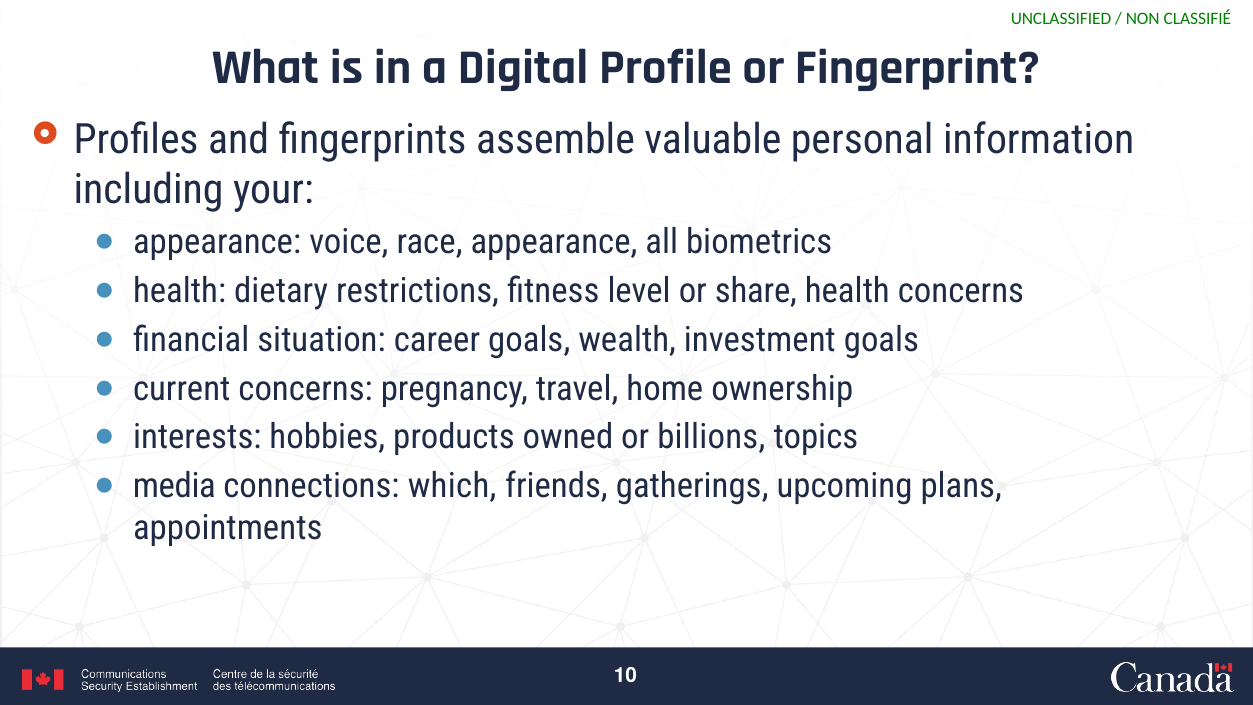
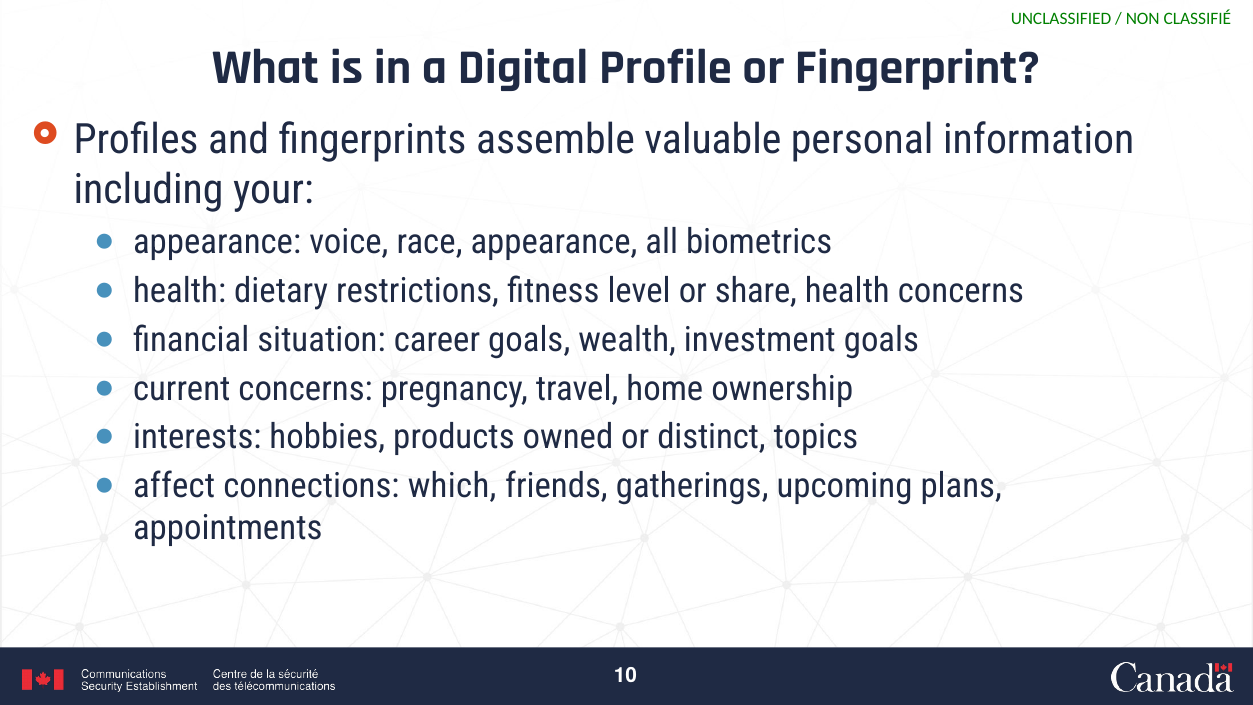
billions: billions -> distinct (711, 437)
media: media -> affect (174, 486)
